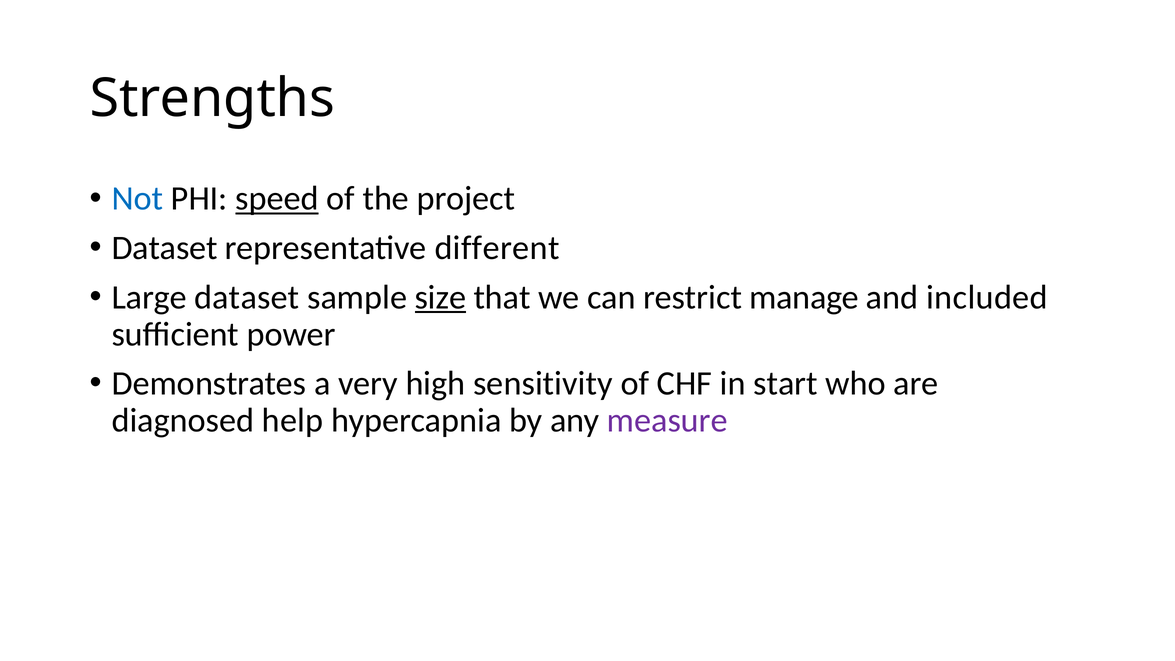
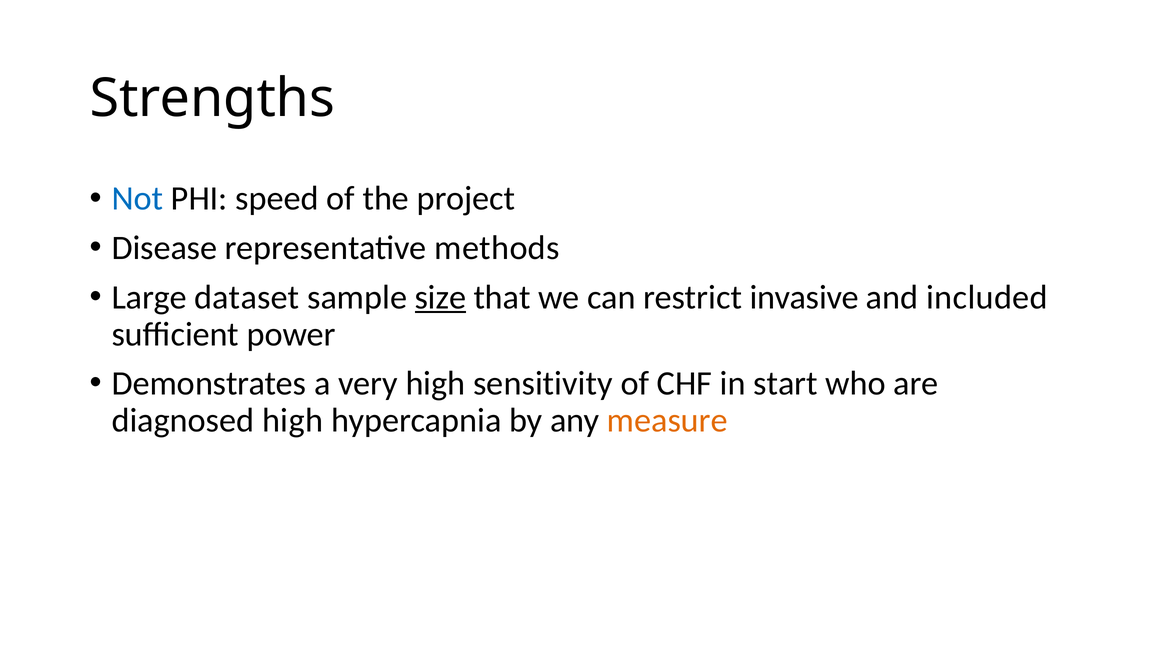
speed underline: present -> none (277, 199)
Dataset: Dataset -> Disease (164, 248)
different: different -> methods (497, 248)
manage: manage -> invasive (804, 297)
diagnosed help: help -> high (293, 420)
measure colour: purple -> orange (667, 420)
